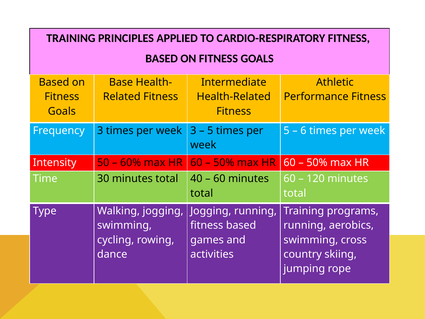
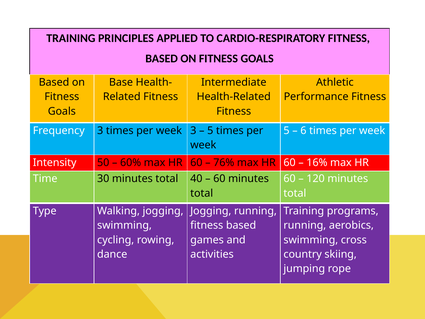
50%: 50% -> 76% (224, 163)
50%: 50% -> 16% (317, 163)
